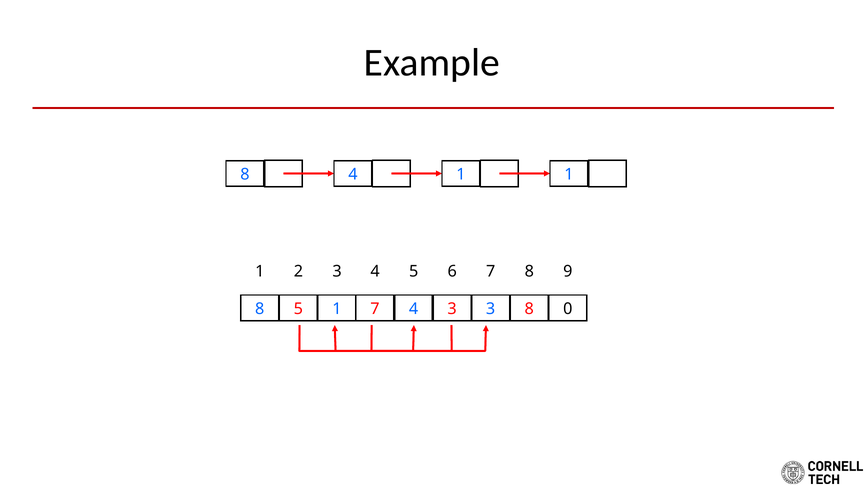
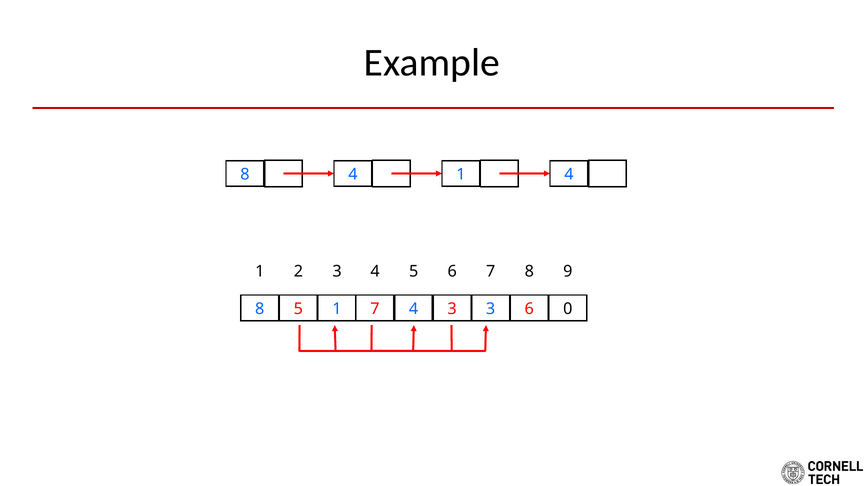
4 1 1: 1 -> 4 (569, 175)
3 8: 8 -> 6 (529, 309)
